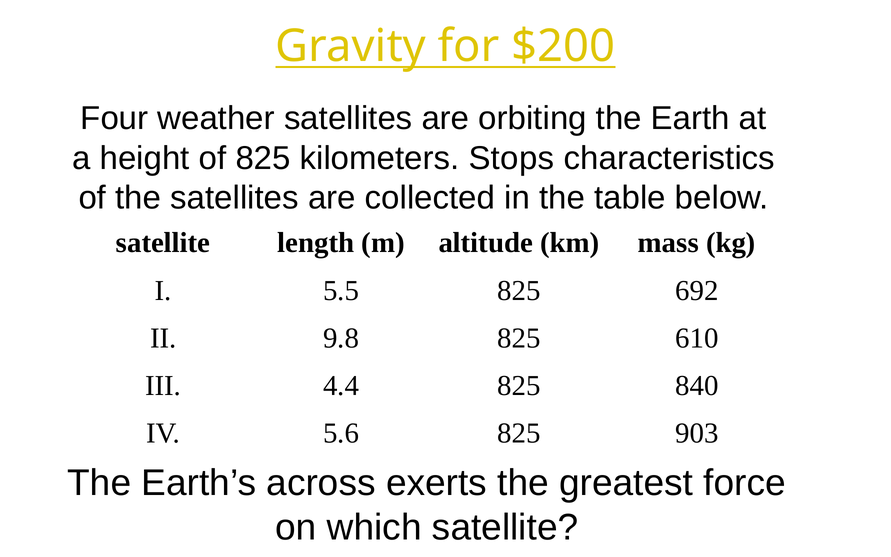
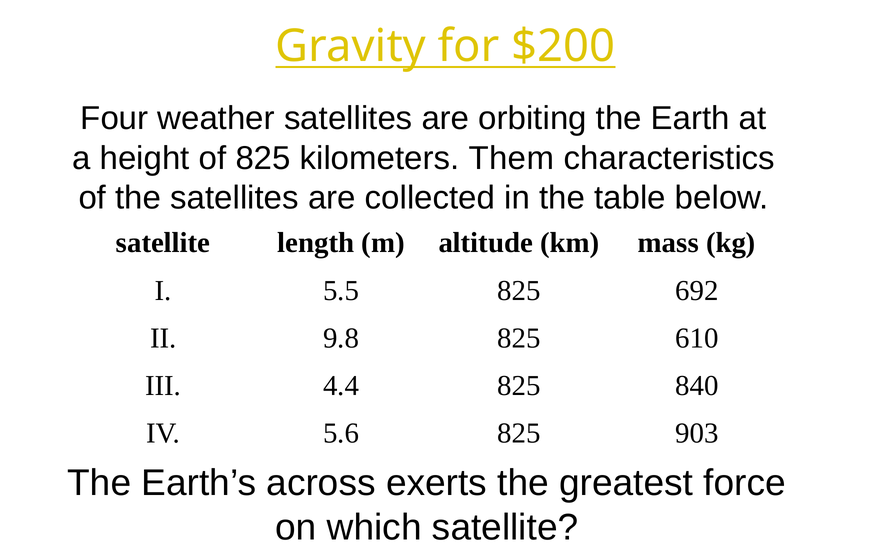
Stops: Stops -> Them (511, 158)
